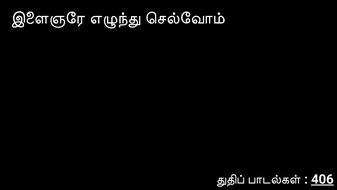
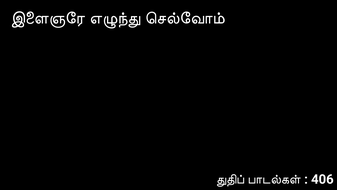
406 underline: present -> none (322, 179)
